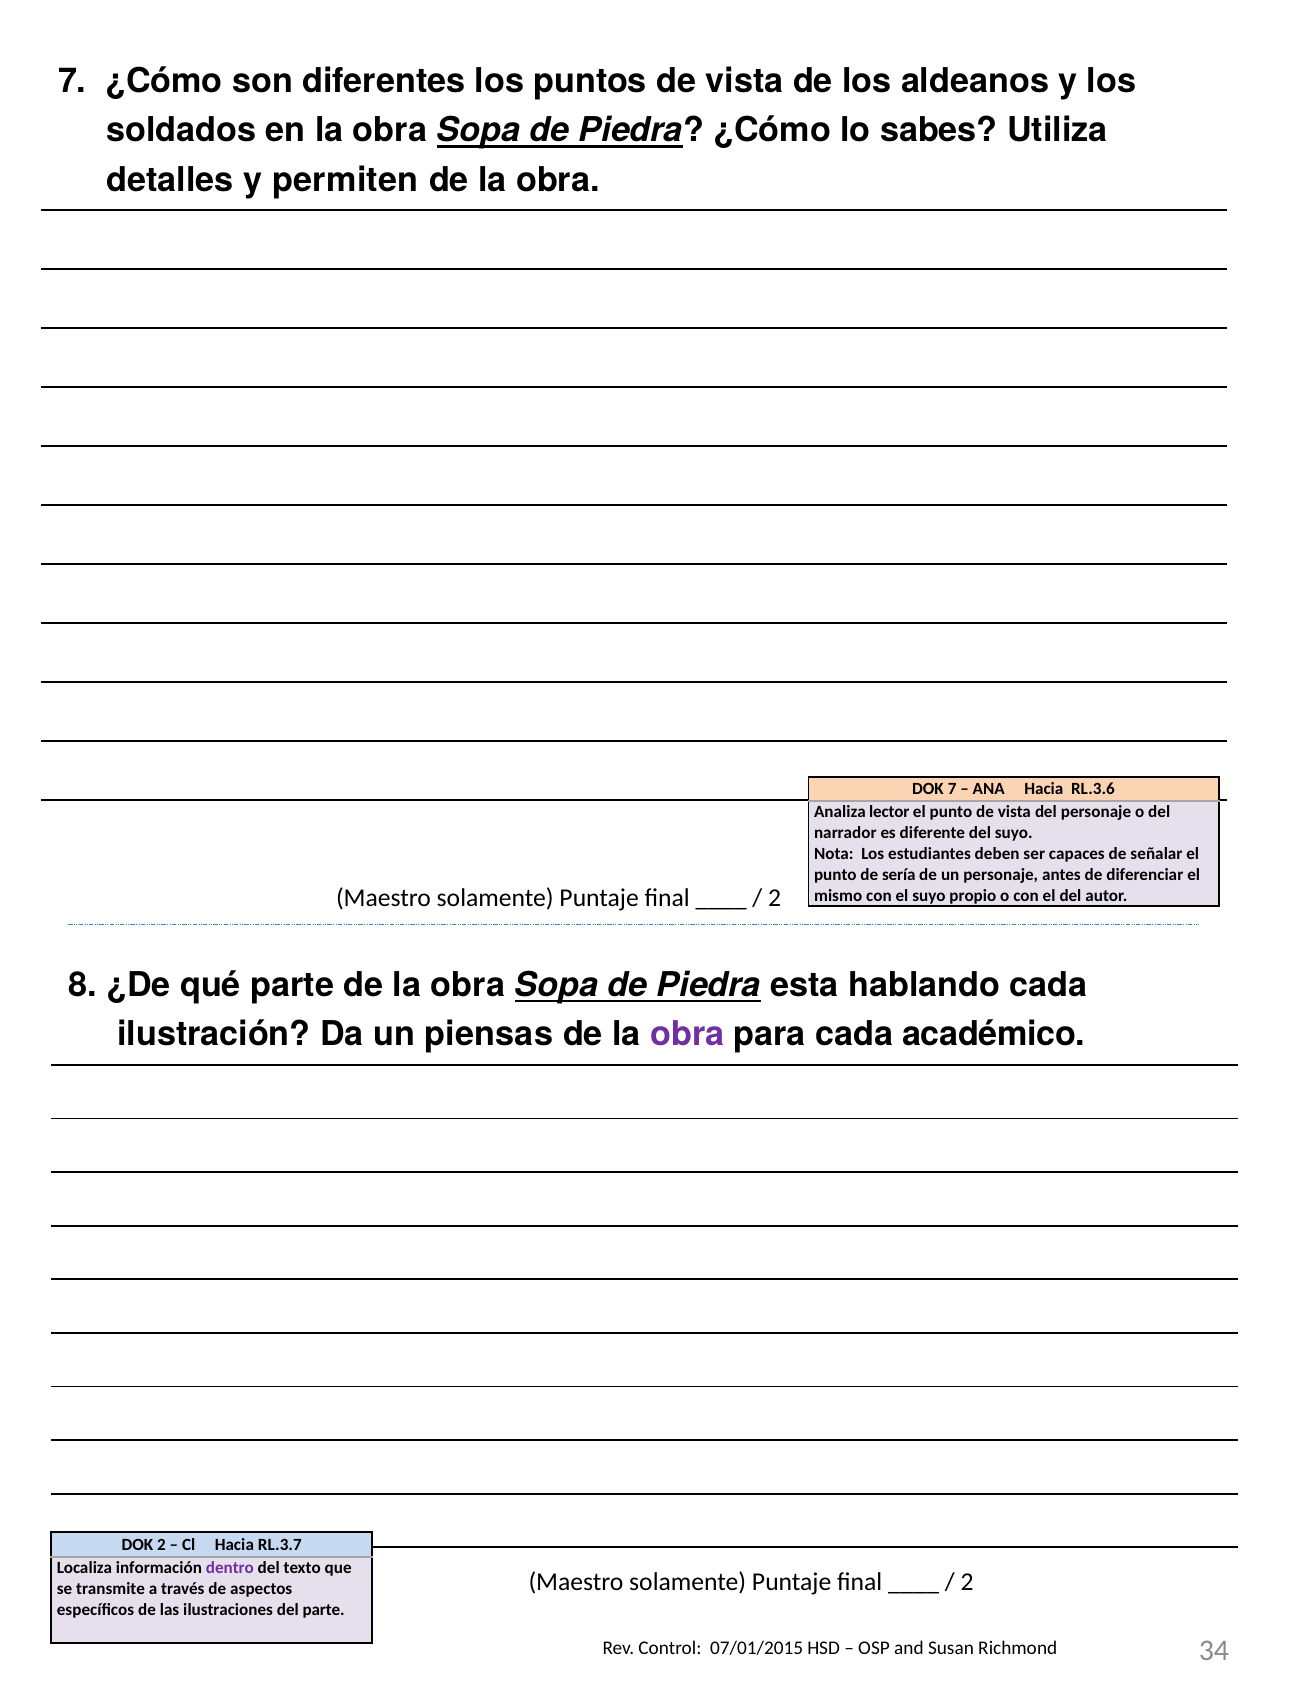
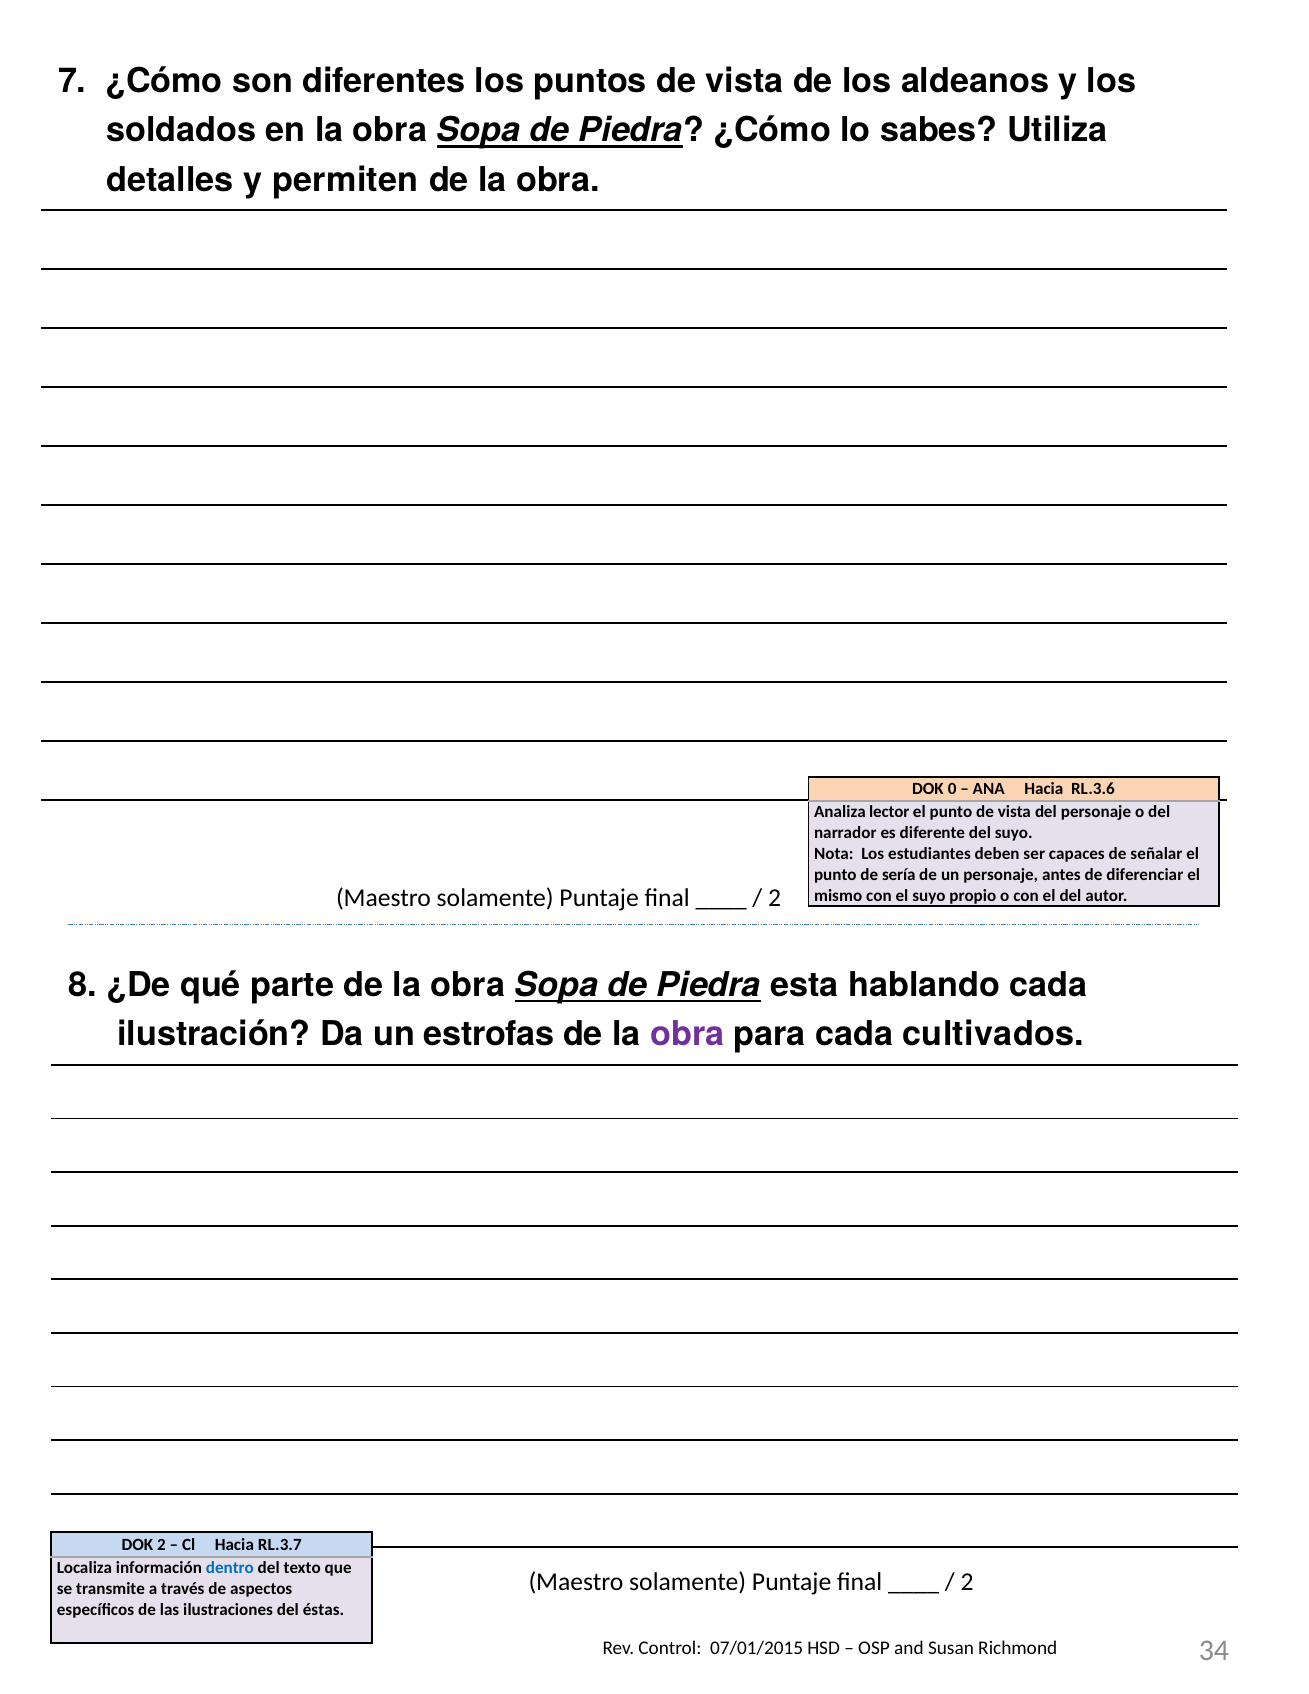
DOK 7: 7 -> 0 (952, 789)
piensas: piensas -> estrofas (489, 1034)
académico: académico -> cultivados (994, 1034)
dentro colour: purple -> blue (230, 1568)
del parte: parte -> éstas (324, 1610)
